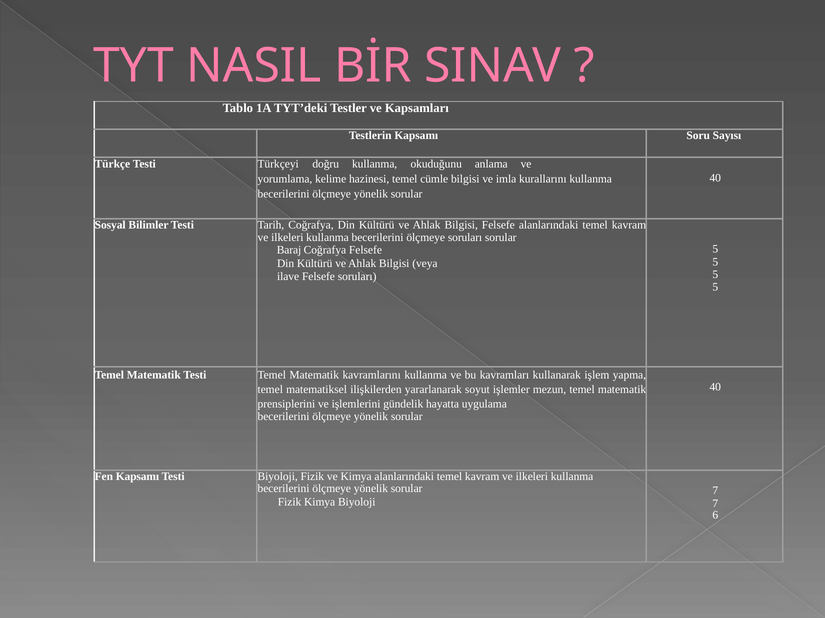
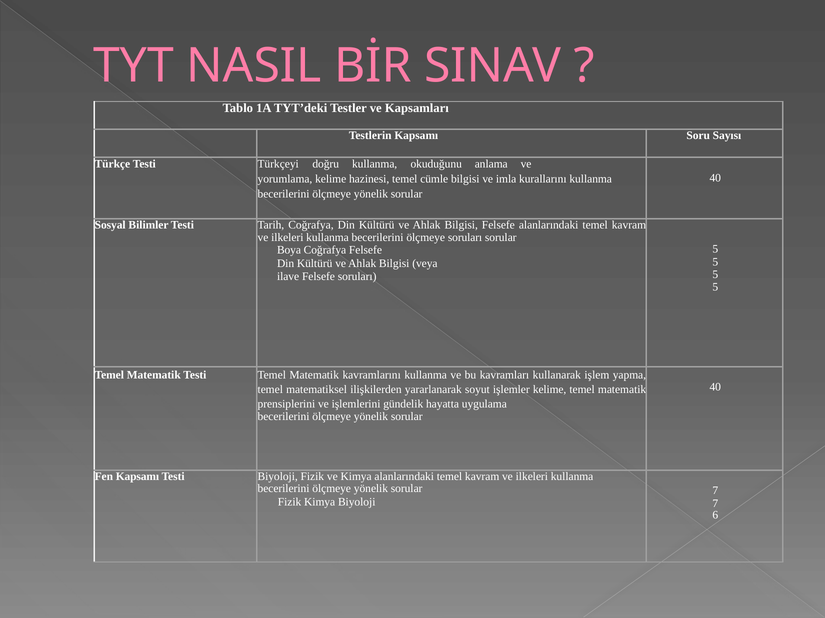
Baraj: Baraj -> Boya (289, 250)
işlemler mezun: mezun -> kelime (550, 390)
